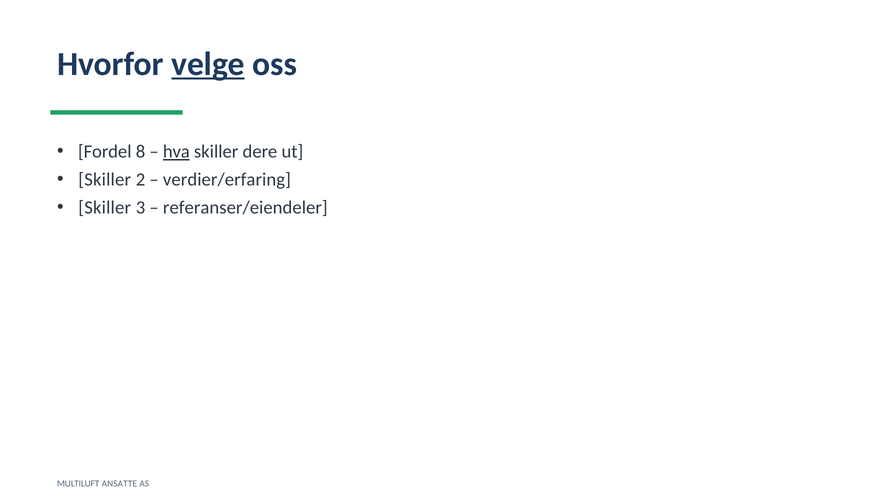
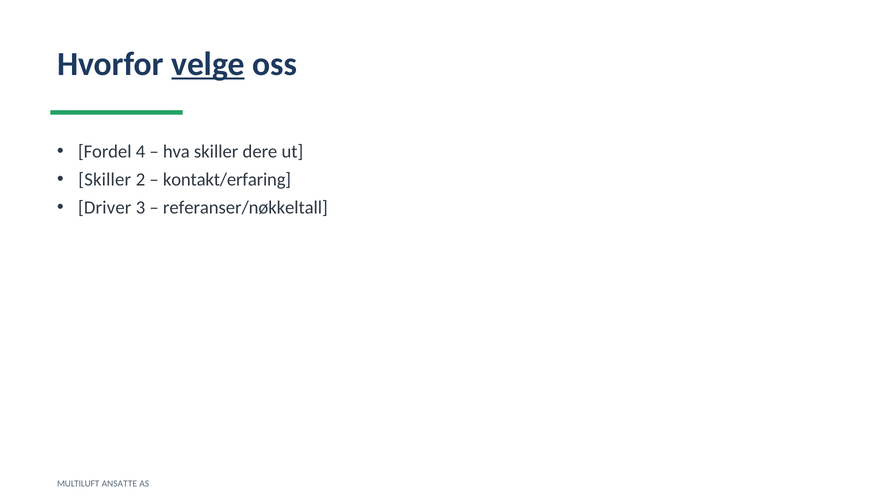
8: 8 -> 4 (141, 152)
hva underline: present -> none (176, 152)
verdier/erfaring: verdier/erfaring -> kontakt/erfaring (227, 180)
Skiller: Skiller -> Driver (105, 208)
referanser/eiendeler: referanser/eiendeler -> referanser/nøkkeltall (245, 208)
